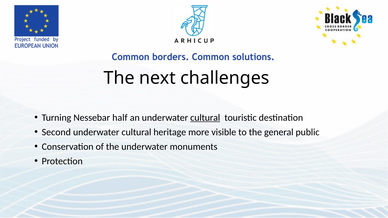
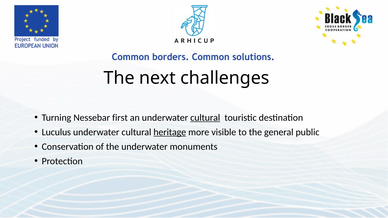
half: half -> first (120, 118)
Second: Second -> Luculus (56, 132)
heritage underline: none -> present (170, 132)
